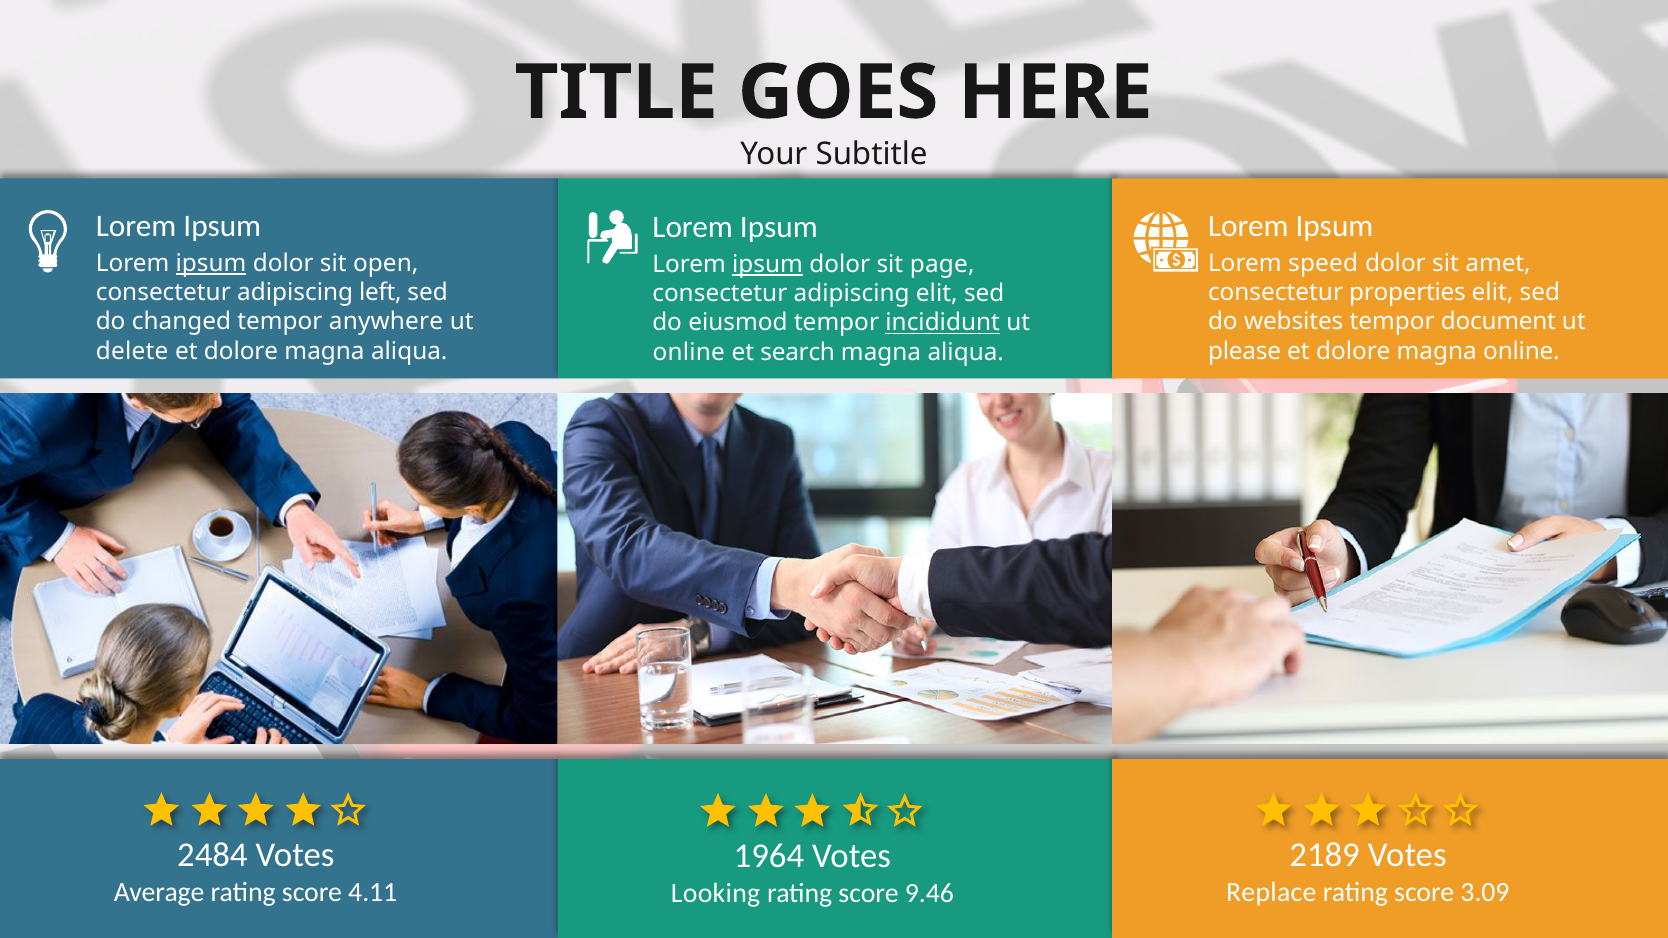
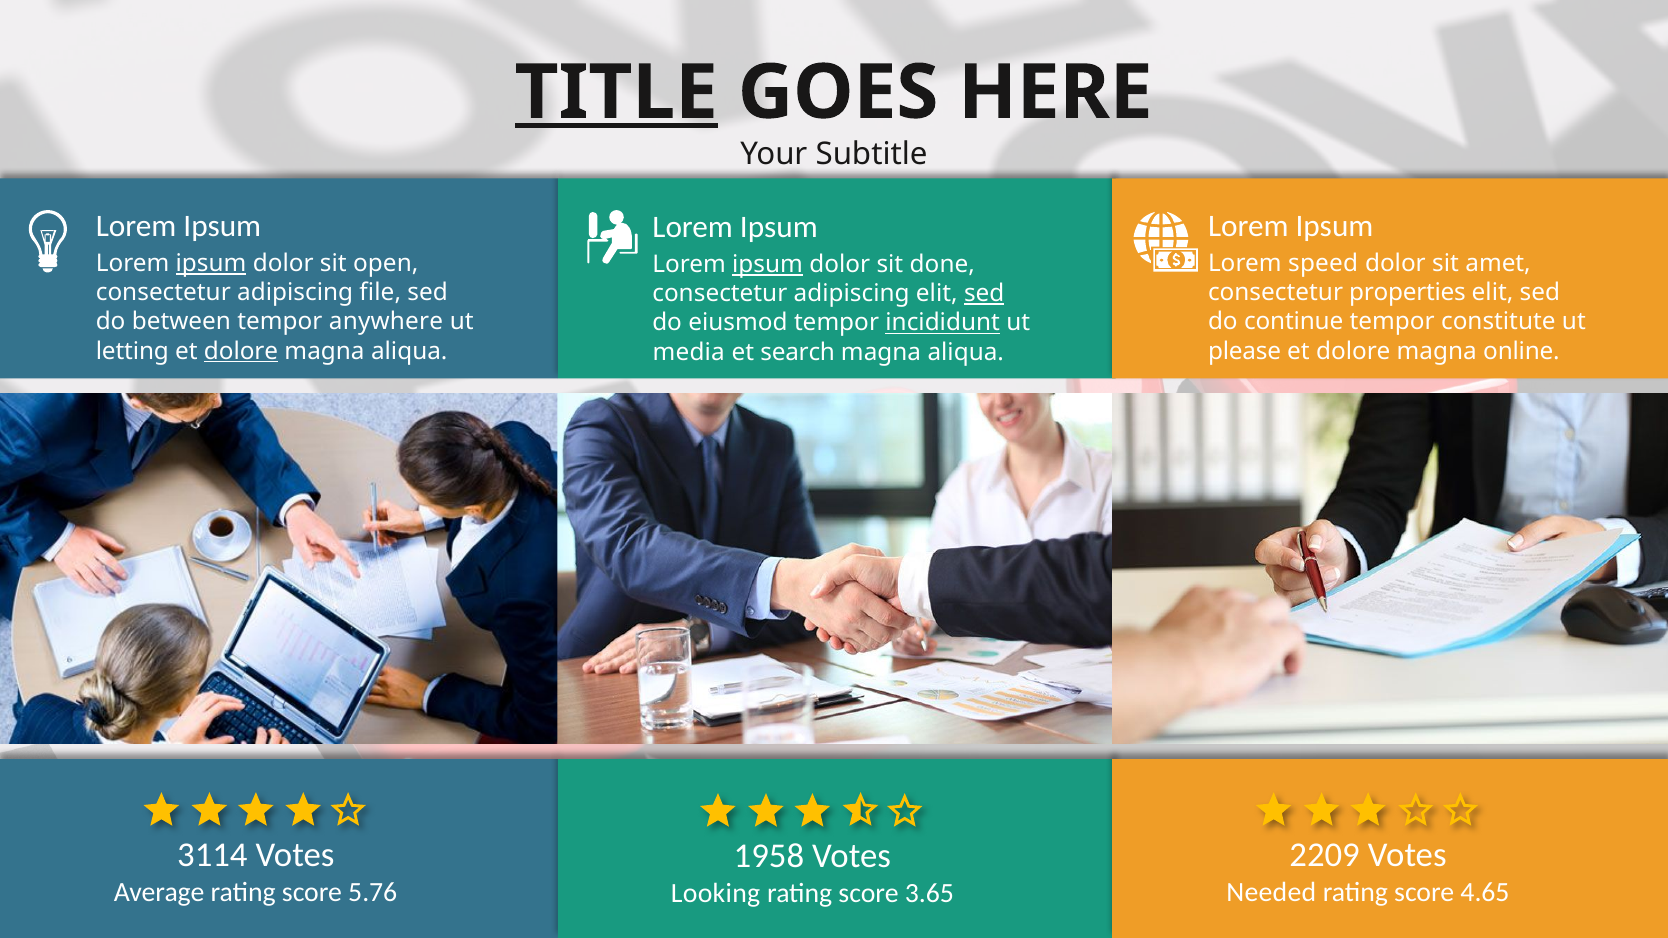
TITLE underline: none -> present (616, 93)
page: page -> done (942, 265)
left: left -> file (380, 293)
sed underline: none -> present (984, 294)
changed: changed -> between (181, 322)
websites: websites -> continue (1294, 322)
document: document -> constitute (1498, 322)
delete: delete -> letting (132, 351)
dolore underline: none -> present (241, 351)
online: online -> media (689, 352)
2484: 2484 -> 3114 (212, 855)
2189: 2189 -> 2209 (1325, 855)
1964: 1964 -> 1958 (769, 856)
4.11: 4.11 -> 5.76 (373, 893)
Replace: Replace -> Needed (1271, 893)
3.09: 3.09 -> 4.65 (1485, 893)
9.46: 9.46 -> 3.65 (929, 893)
